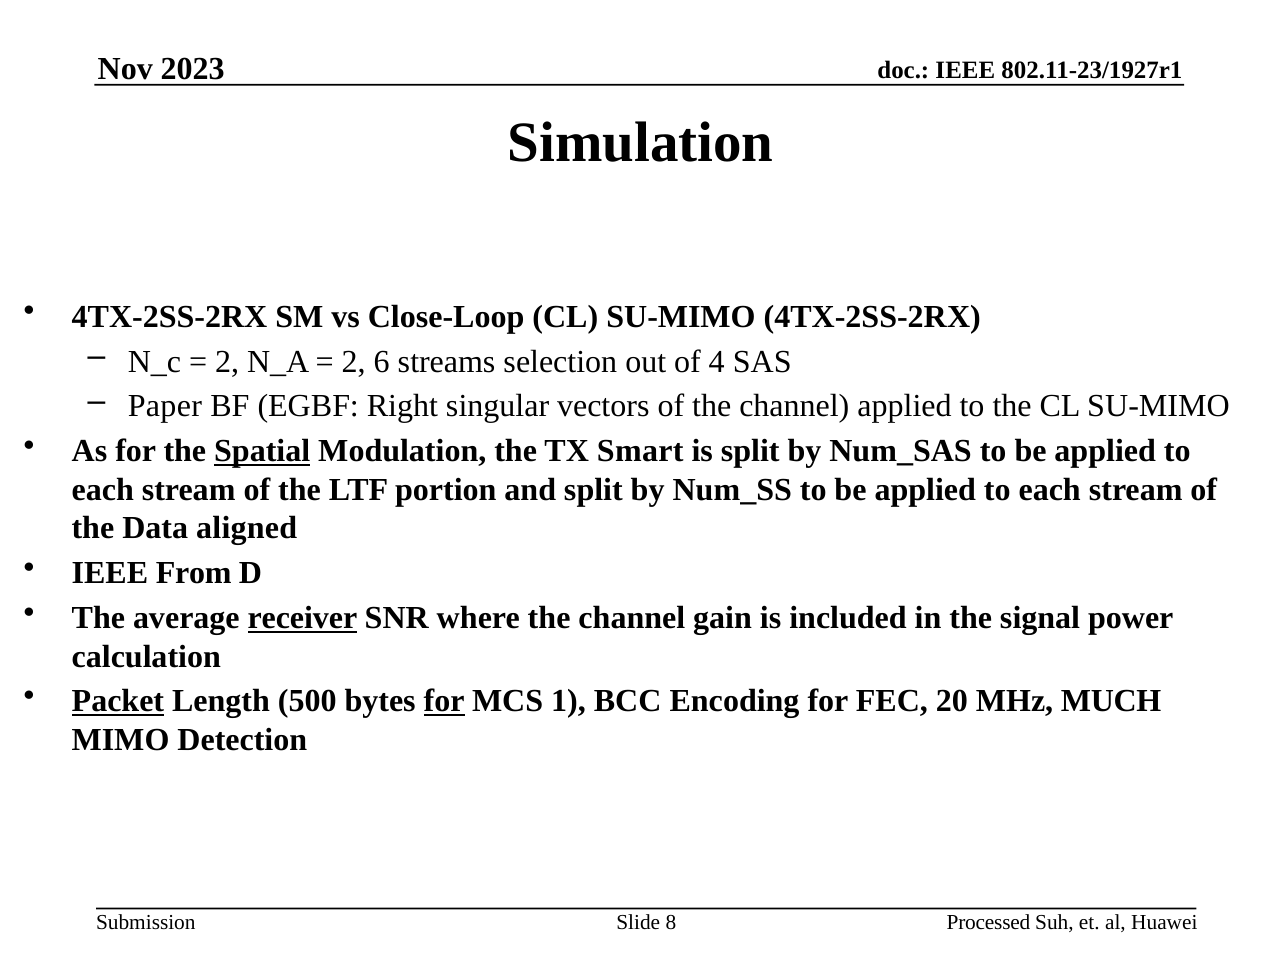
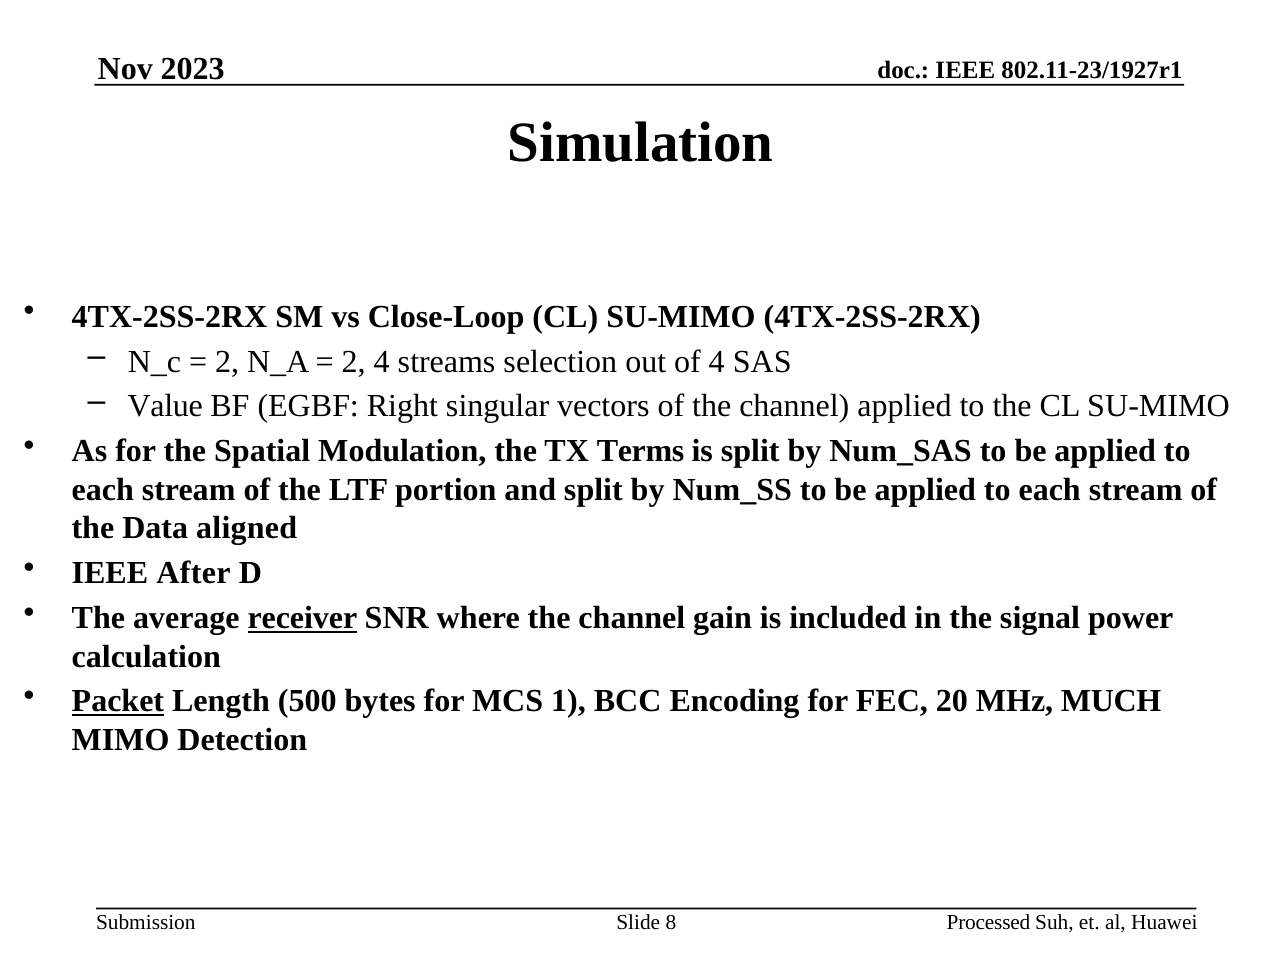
2 6: 6 -> 4 (382, 361)
Paper: Paper -> Value (165, 406)
Spatial underline: present -> none (262, 451)
Smart: Smart -> Terms (641, 451)
From: From -> After (193, 573)
for underline: present -> none (444, 701)
